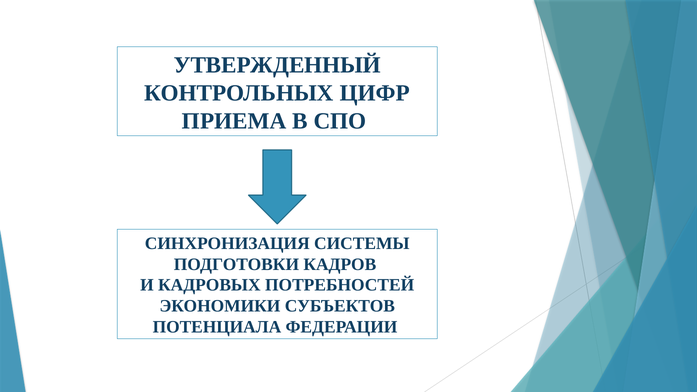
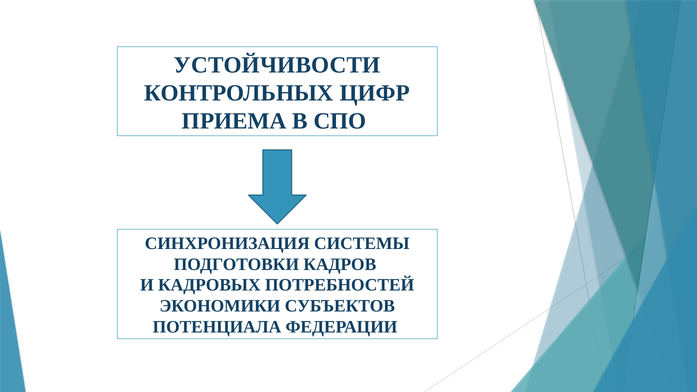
УТВЕРЖДЕННЫЙ: УТВЕРЖДЕННЫЙ -> УСТОЙЧИВОСТИ (277, 65)
